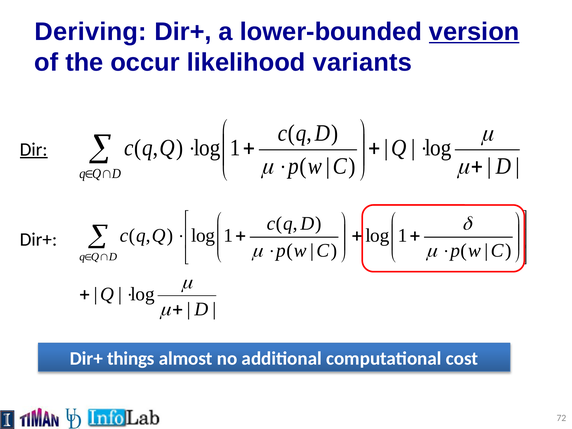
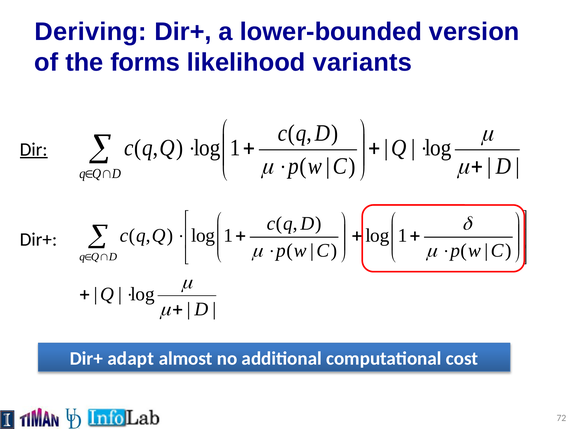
version underline: present -> none (474, 32)
occur: occur -> forms (145, 62)
things: things -> adapt (131, 359)
